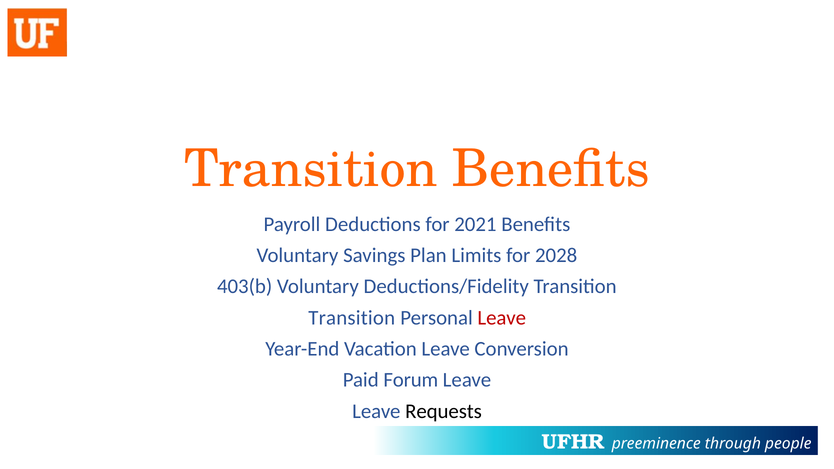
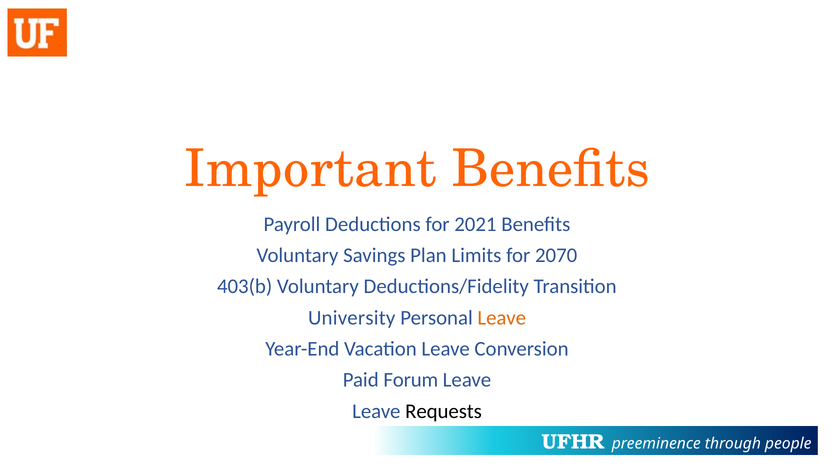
Transition: Transition -> Important (311, 169)
2028: 2028 -> 2070 (556, 255)
Transition: Transition -> University (352, 318)
Leave colour: red -> orange (502, 318)
